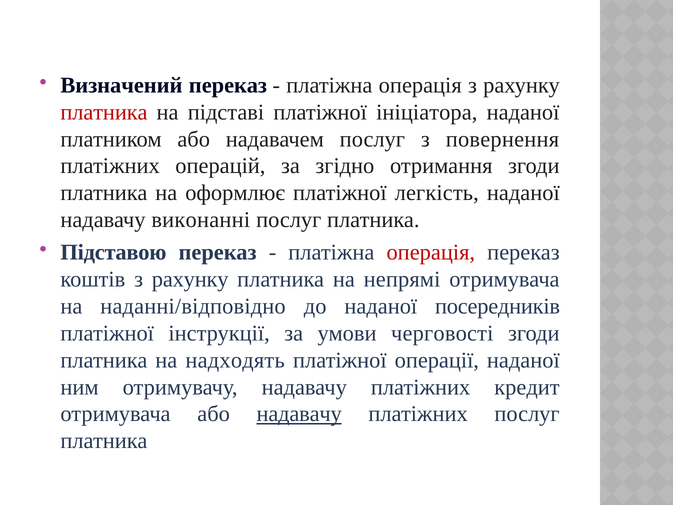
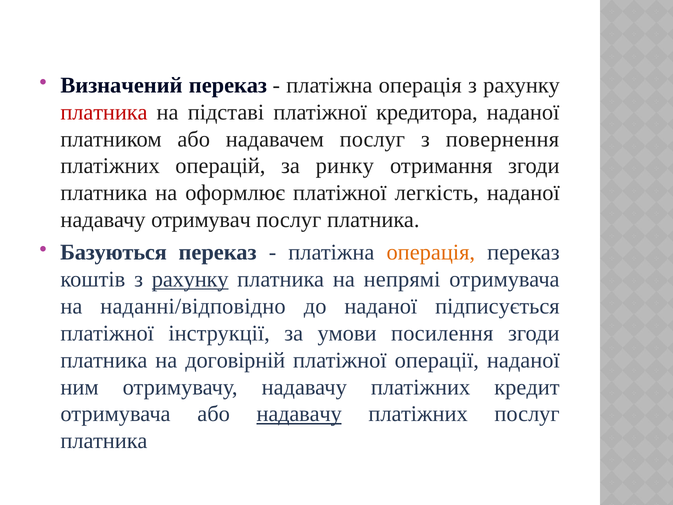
ініціатора: ініціатора -> кредитора (427, 112)
згідно: згідно -> ринку (345, 166)
виконанні: виконанні -> отримувач (201, 220)
Підставою: Підставою -> Базуються (113, 252)
операція colour: red -> orange (431, 252)
рахунку underline: none -> present (190, 279)
посередників: посередників -> підписується (497, 306)
черговості: черговості -> посилення (442, 333)
надходять: надходять -> договірній (235, 360)
